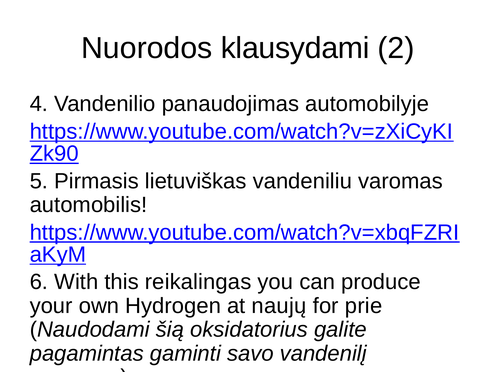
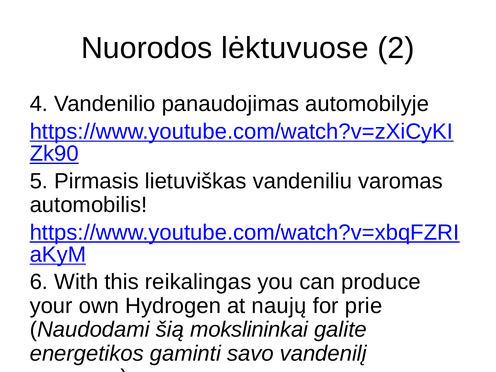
klausydami: klausydami -> lėktuvuose (295, 48)
oksidatorius: oksidatorius -> mokslininkai (249, 330)
pagamintas: pagamintas -> energetikos (87, 353)
